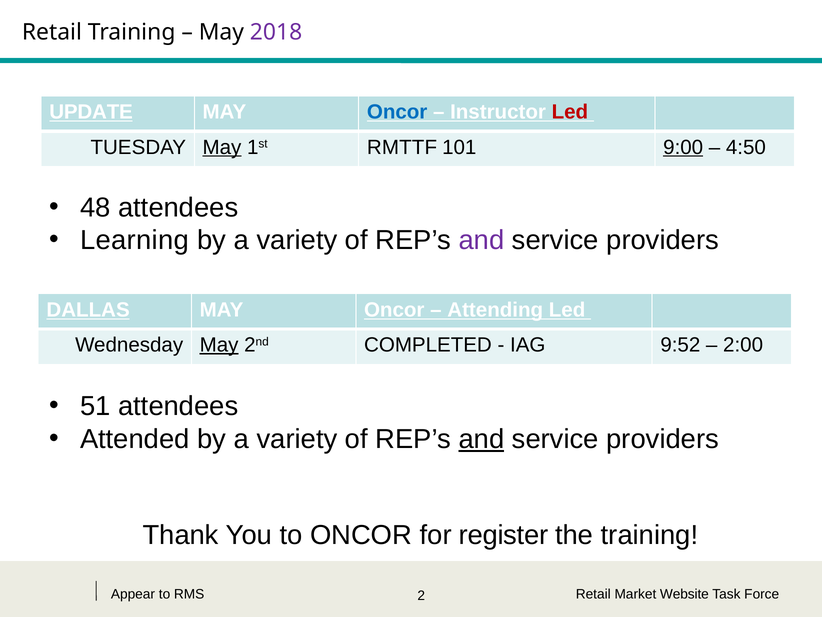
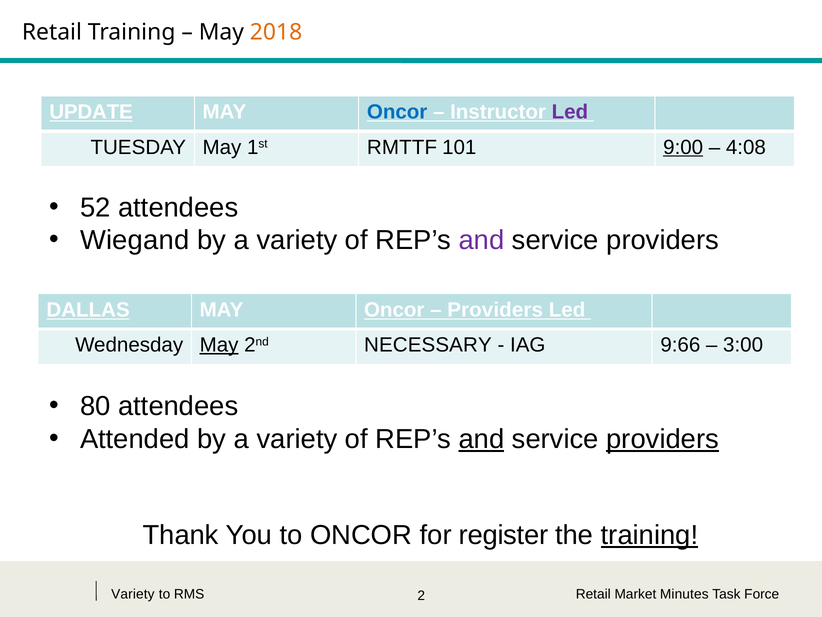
2018 colour: purple -> orange (276, 32)
Led colour: red -> purple (570, 112)
May underline: present -> none (222, 147)
4:50: 4:50 -> 4:08 (746, 147)
48: 48 -> 52 (95, 207)
Learning: Learning -> Wiegand (135, 240)
Attending: Attending -> Providers (495, 309)
COMPLETED: COMPLETED -> NECESSARY (428, 345)
9:52: 9:52 -> 9:66 (680, 345)
2:00: 2:00 -> 3:00 (743, 345)
51: 51 -> 80 (95, 406)
providers underline: none -> present (663, 439)
training underline: none -> present (650, 535)
Appear: Appear -> Variety (133, 594)
Website: Website -> Minutes (684, 594)
